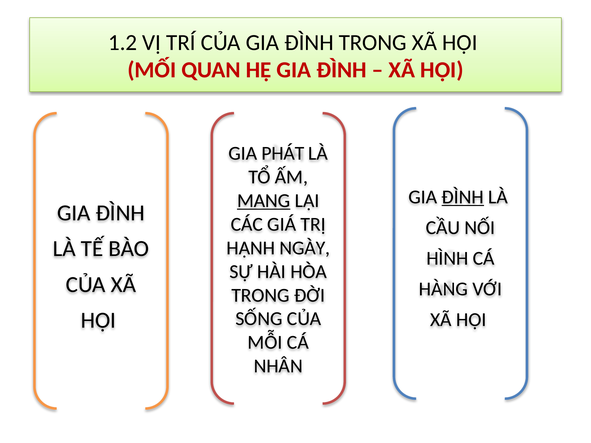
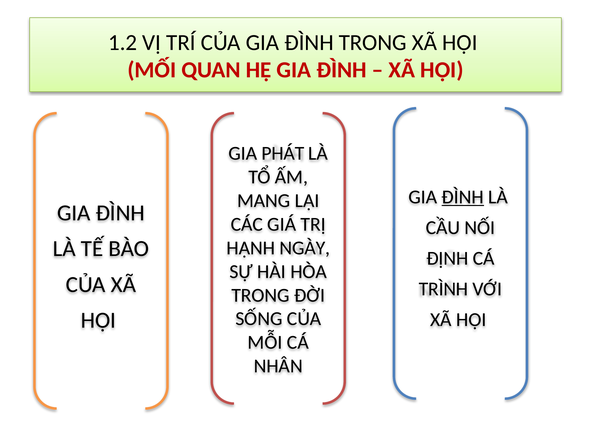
MANG underline: present -> none (264, 201)
HÌNH: HÌNH -> ĐỊNH (447, 259)
HÀNG: HÀNG -> TRÌNH (444, 289)
